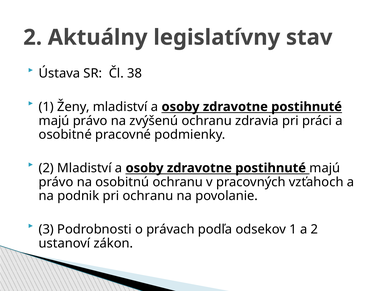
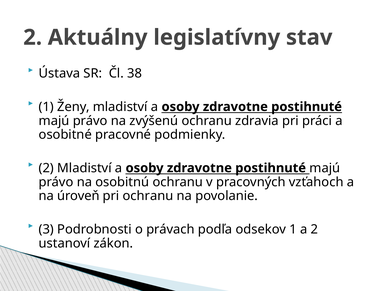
podnik: podnik -> úroveň (78, 196)
